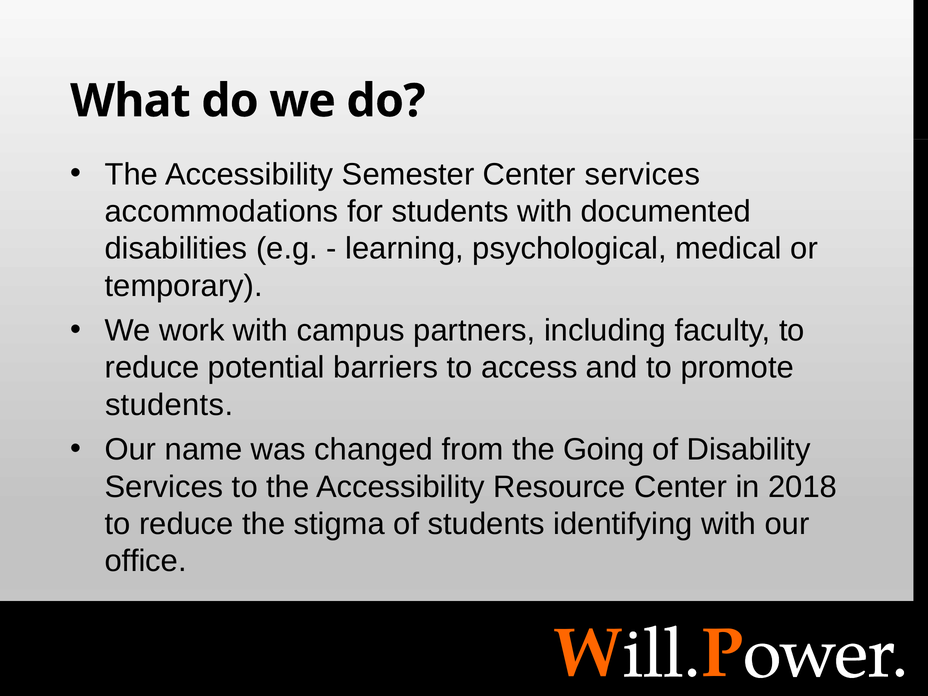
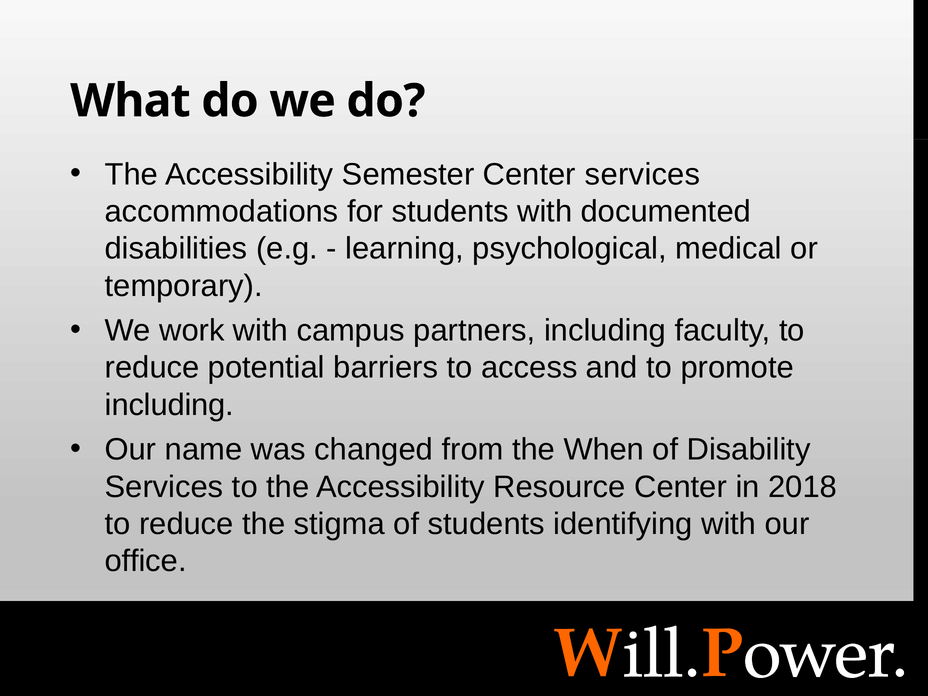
students: students -> including (169, 405)
Going: Going -> When (604, 450)
